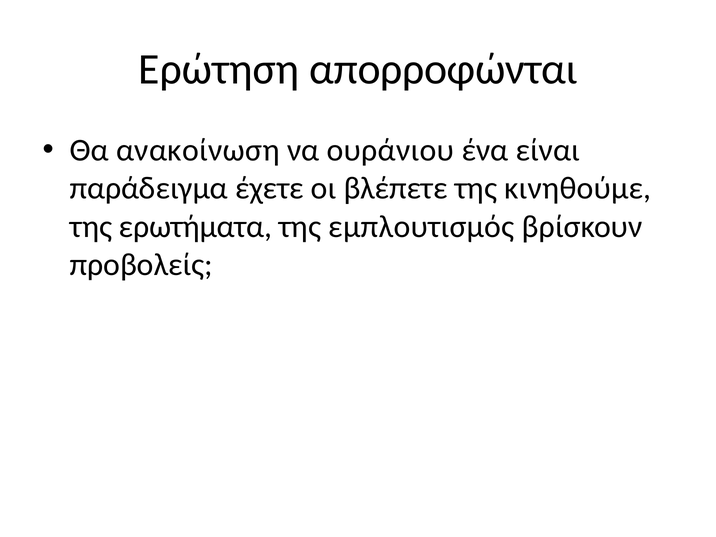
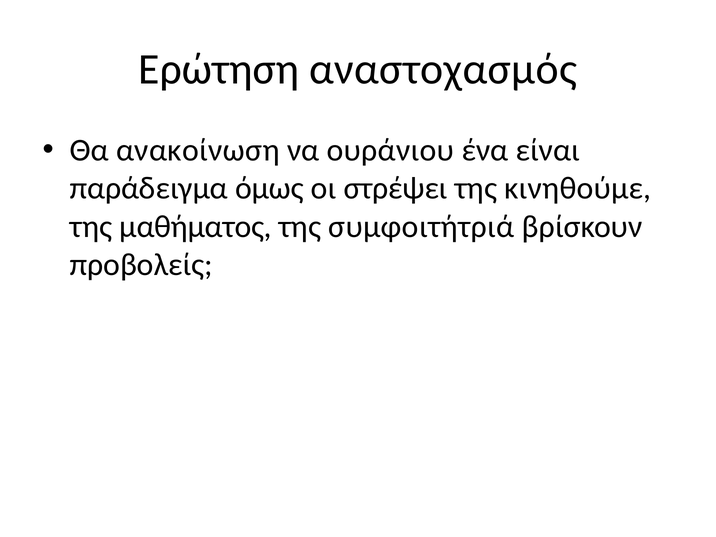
απορροφώνται: απορροφώνται -> αναστοχασμός (443, 69)
έχετε: έχετε -> όμως (270, 188)
βλέπετε: βλέπετε -> στρέψει (396, 188)
ερωτήματα: ερωτήματα -> μαθήματος (196, 227)
εμπλουτισμός: εμπλουτισμός -> συμφοιτήτριά (421, 227)
